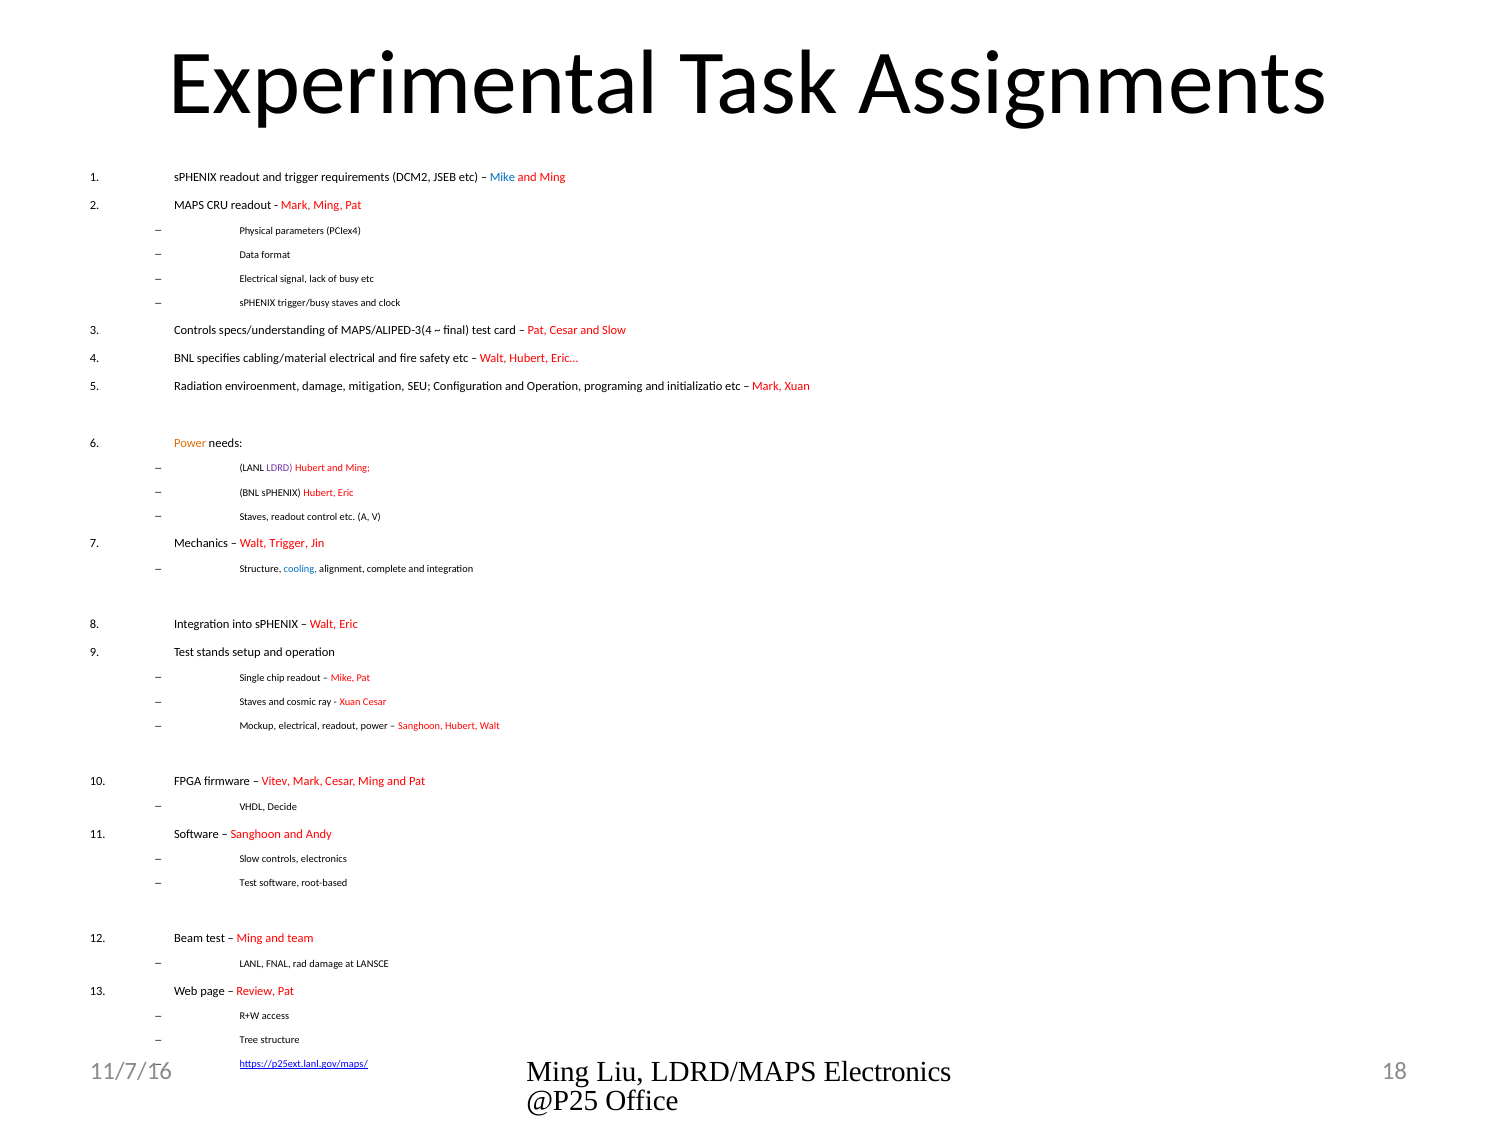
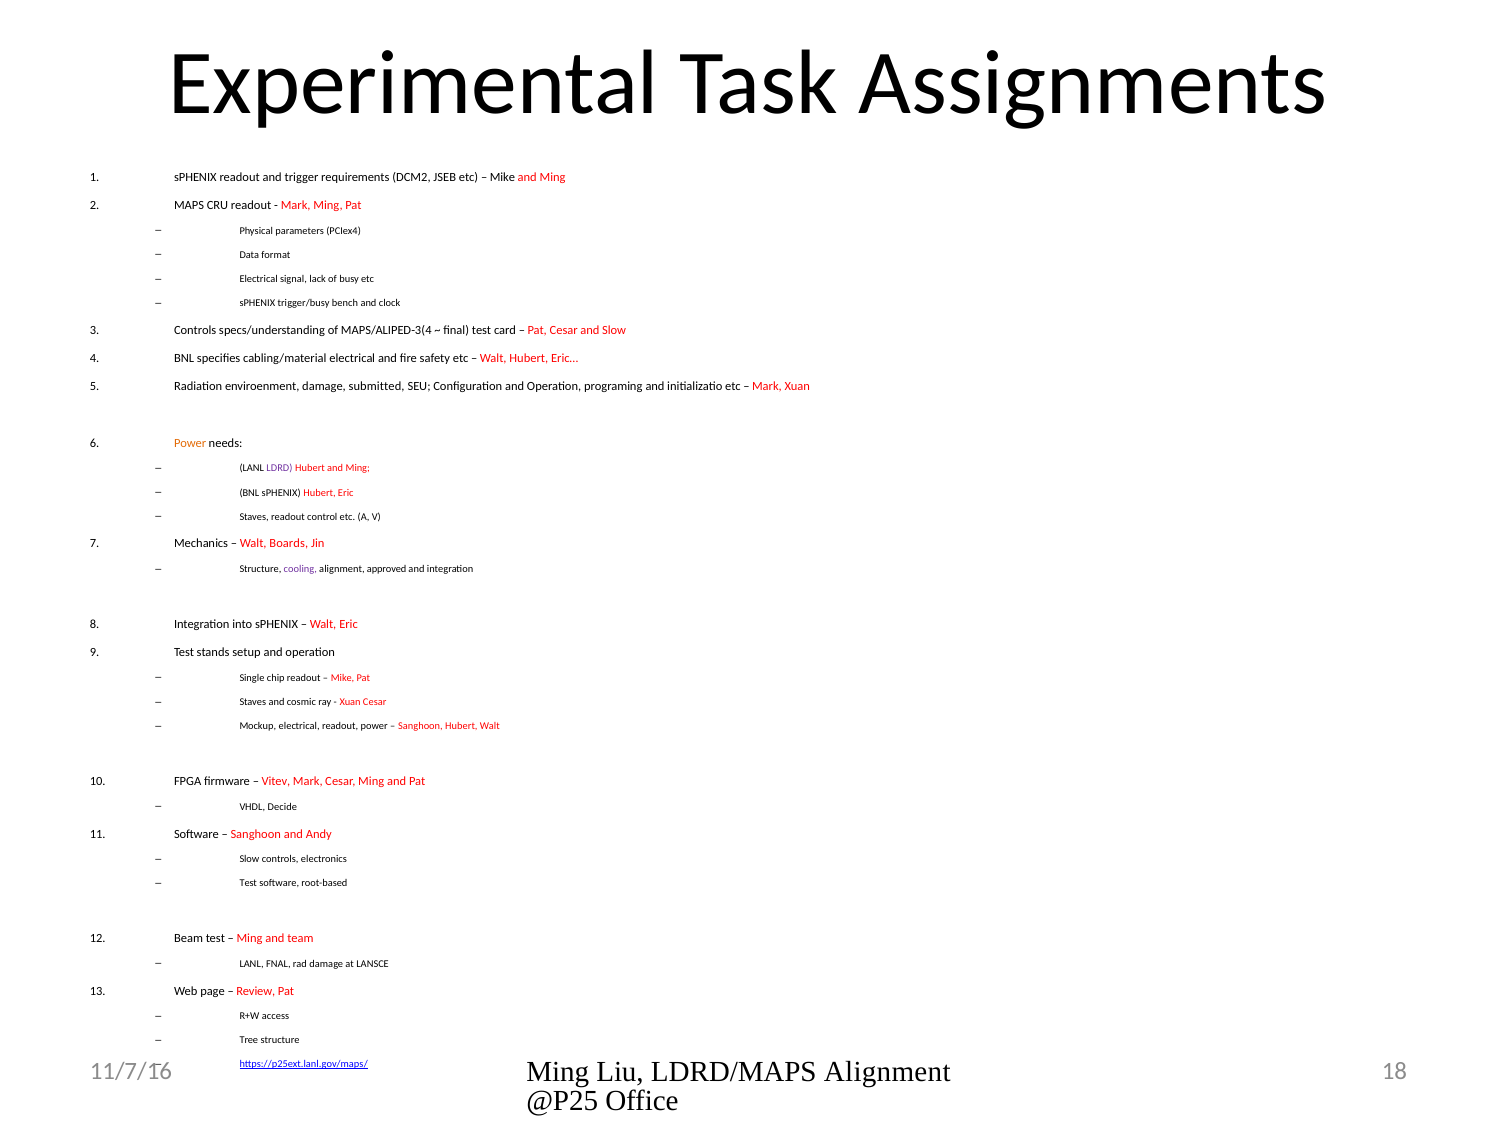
Mike colour: blue -> black (502, 177)
trigger/busy staves: staves -> bench (345, 303)
mitigation: mitigation -> submitted (377, 387)
Walt Trigger: Trigger -> Boards (289, 544)
cooling colour: blue -> purple (300, 569)
complete: complete -> approved (387, 569)
LDRD/MAPS Electronics: Electronics -> Alignment (887, 1072)
